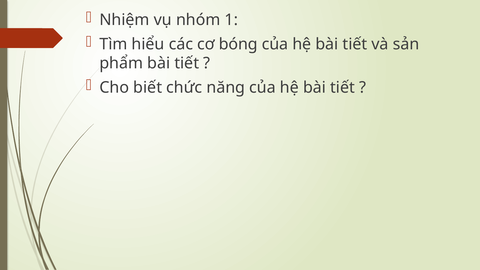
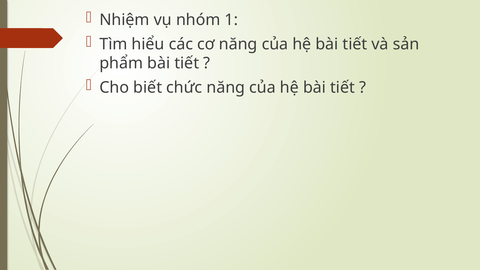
cơ bóng: bóng -> năng (238, 44)
